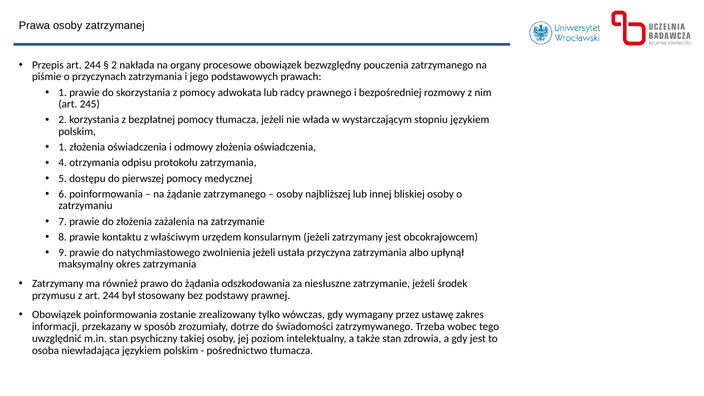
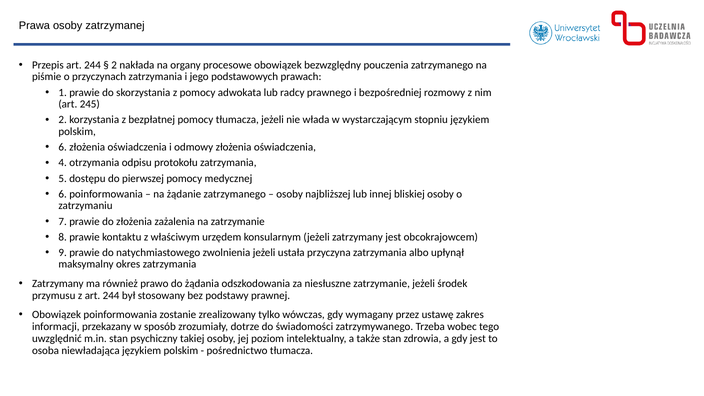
1: 1 -> 6 (63, 147)
